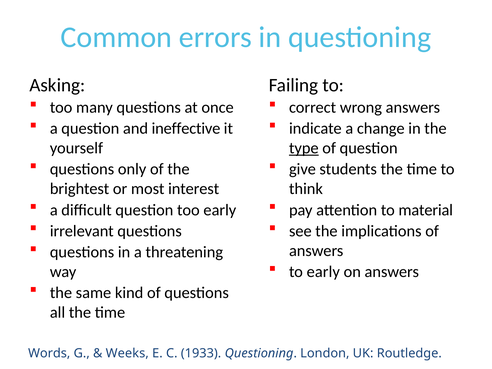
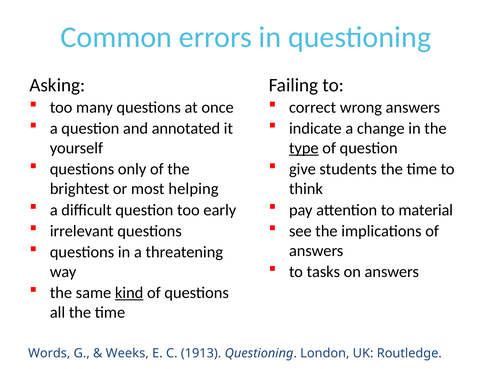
ineffective: ineffective -> annotated (186, 129)
interest: interest -> helping (194, 189)
to early: early -> tasks (323, 272)
kind underline: none -> present (129, 293)
1933: 1933 -> 1913 (201, 354)
